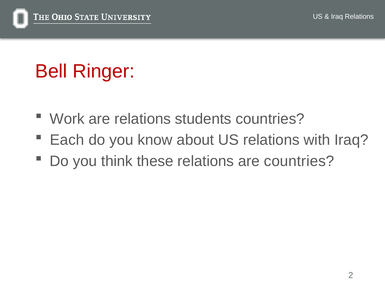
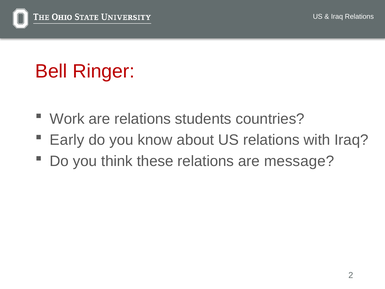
Each: Each -> Early (67, 140)
are countries: countries -> message (299, 161)
